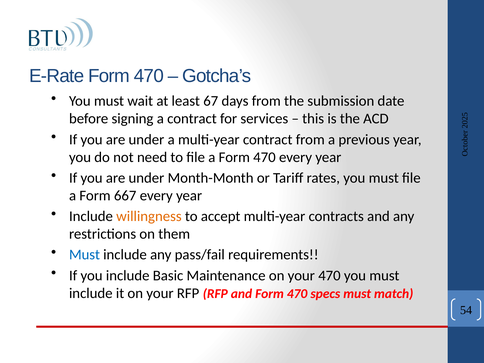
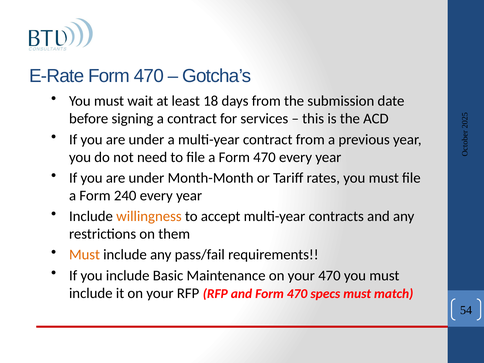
67: 67 -> 18 (211, 101)
667: 667 -> 240 (125, 196)
Must colour: blue -> orange (84, 255)
